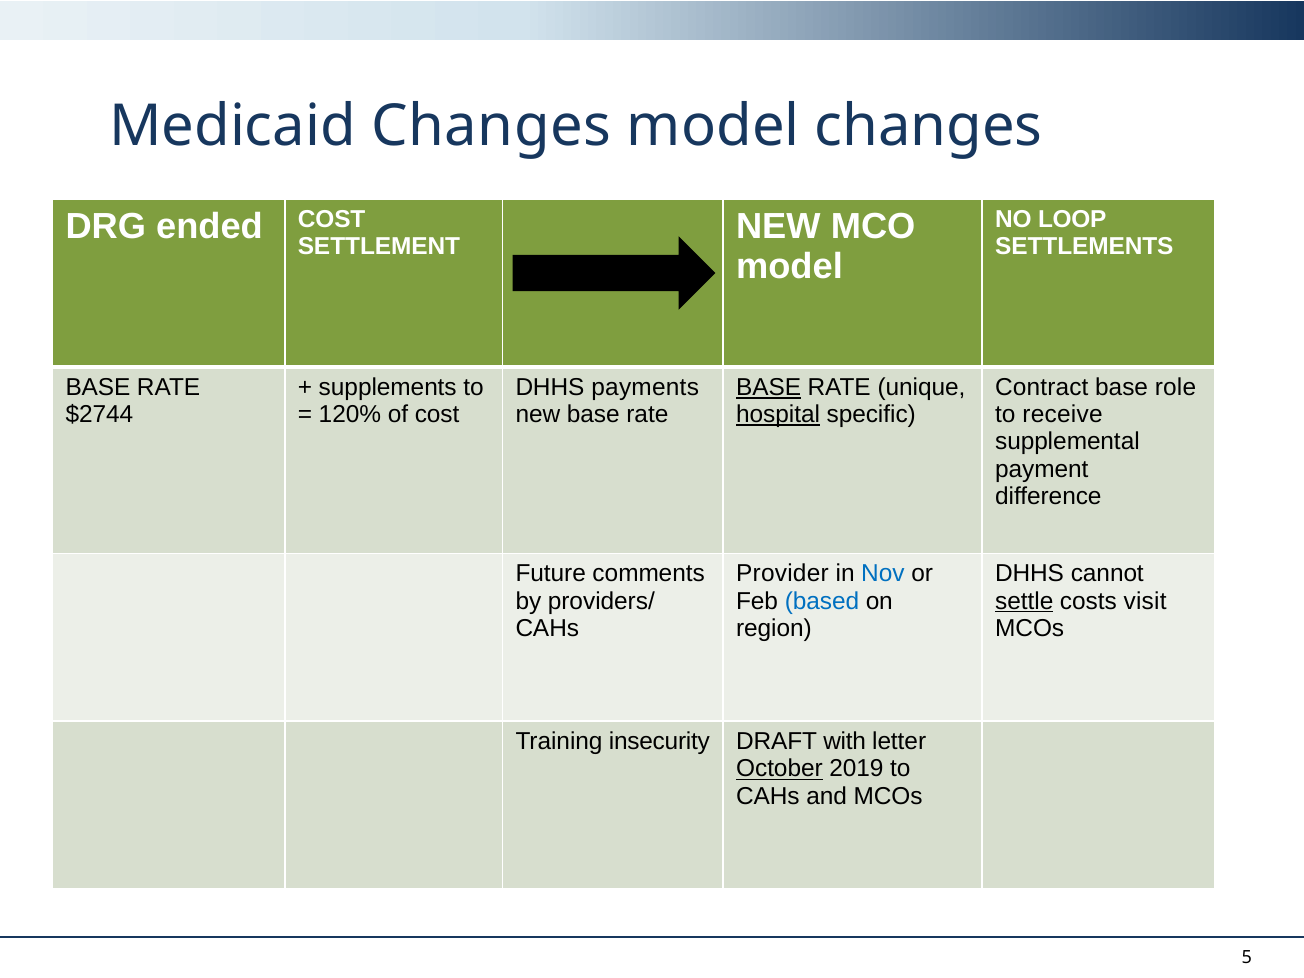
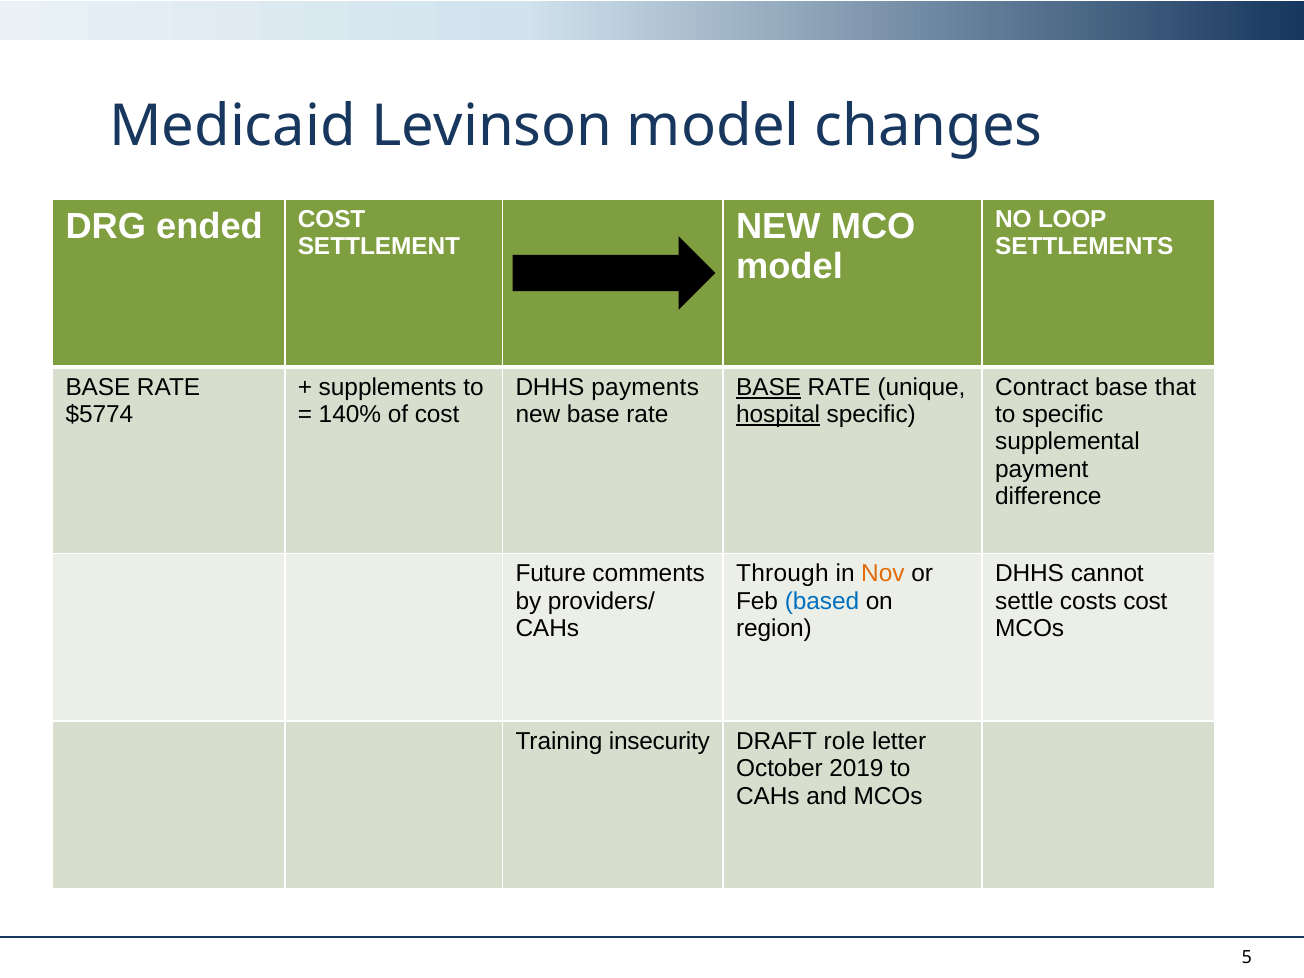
Medicaid Changes: Changes -> Levinson (492, 126)
role: role -> that (1176, 387)
$2744: $2744 -> $5774 (99, 415)
120%: 120% -> 140% (350, 415)
to receive: receive -> specific (1063, 415)
Provider: Provider -> Through (782, 574)
Nov colour: blue -> orange (883, 574)
settle underline: present -> none (1024, 601)
costs visit: visit -> cost (1145, 601)
with: with -> role (844, 742)
October underline: present -> none (779, 769)
